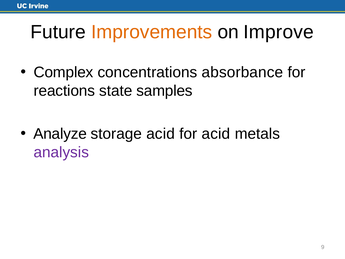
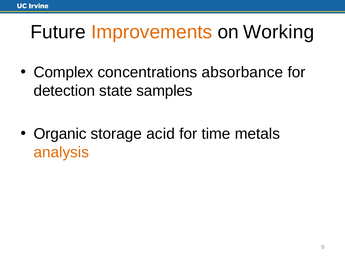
Improve: Improve -> Working (279, 32)
reactions: reactions -> detection (64, 91)
Analyze: Analyze -> Organic (60, 134)
for acid: acid -> time (216, 134)
analysis colour: purple -> orange (61, 152)
